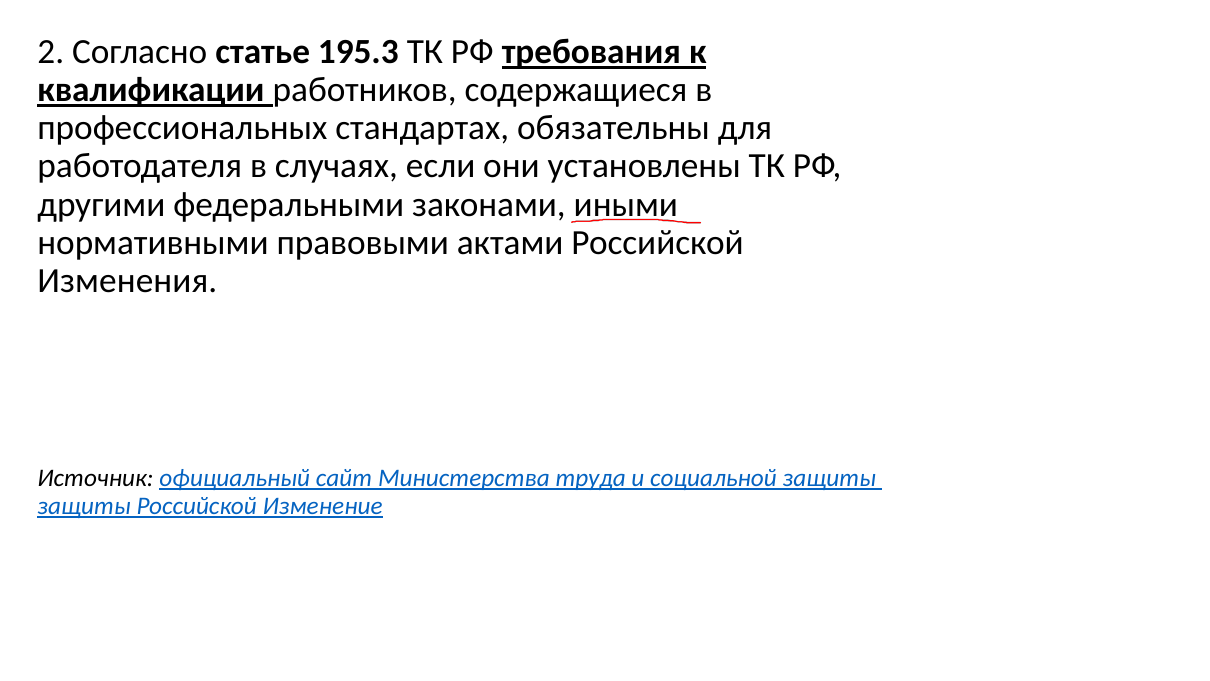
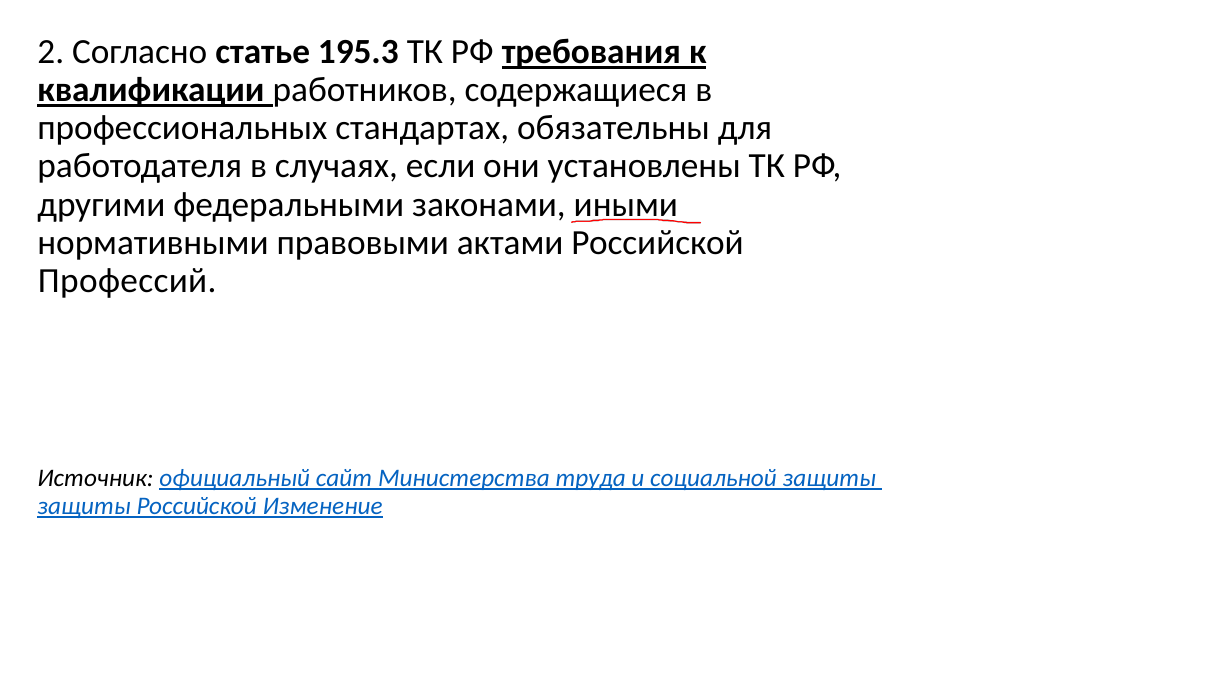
Изменения: Изменения -> Профессий (127, 280)
